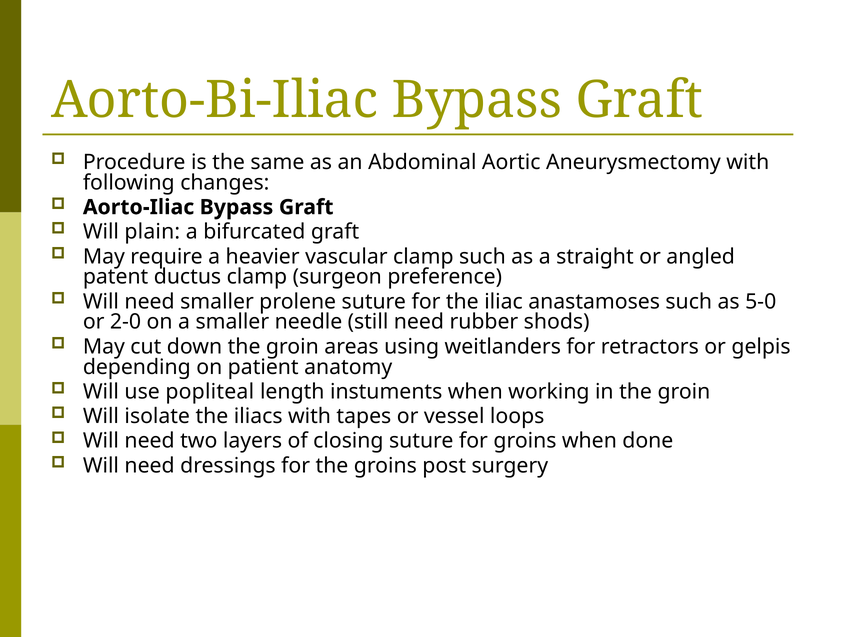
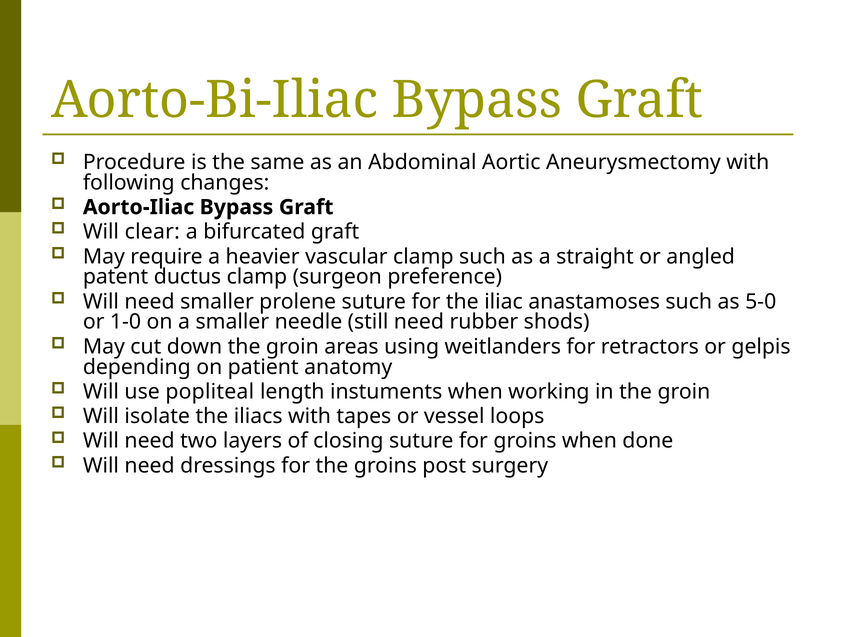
plain: plain -> clear (152, 232)
2-0: 2-0 -> 1-0 (126, 322)
